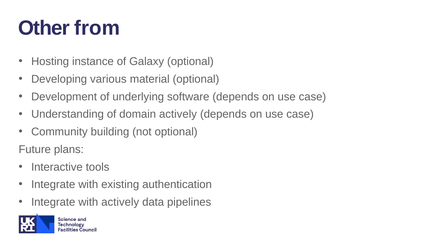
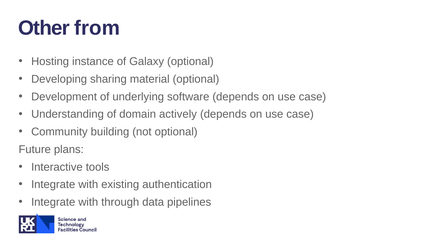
various: various -> sharing (108, 79)
with actively: actively -> through (120, 202)
